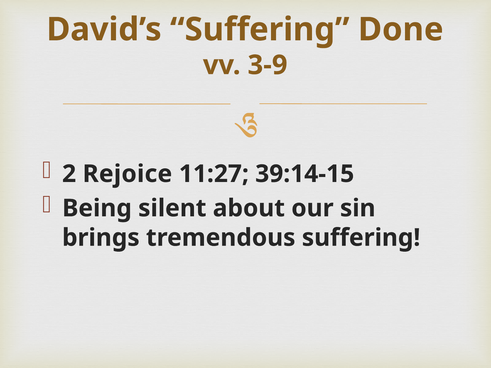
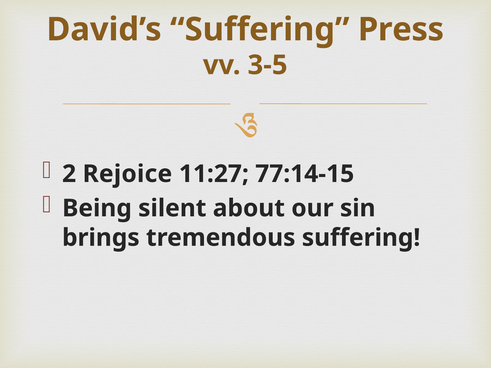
Done: Done -> Press (401, 30)
3-9: 3-9 -> 3-5 (268, 65)
39:14-15: 39:14-15 -> 77:14-15 (305, 174)
